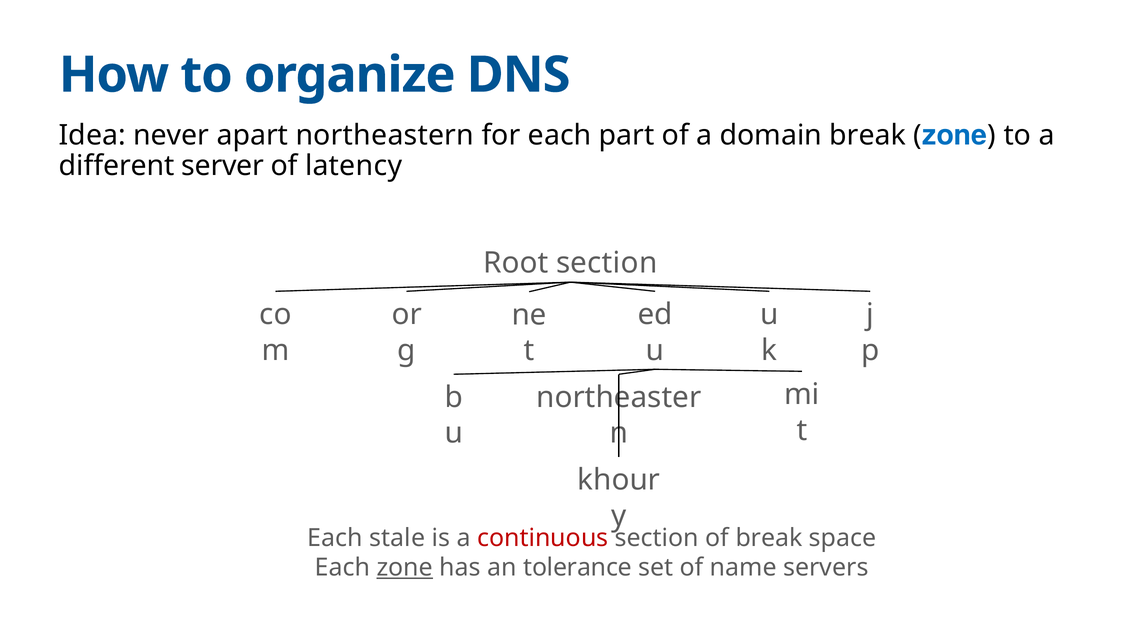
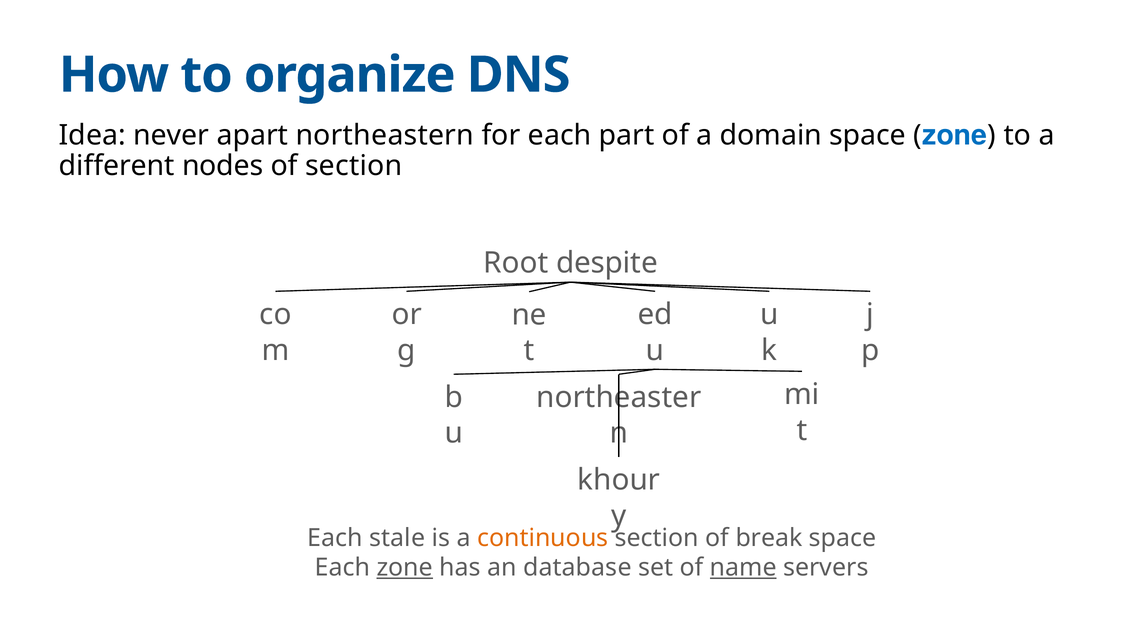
domain break: break -> space (868, 135)
server: server -> nodes (223, 166)
of latency: latency -> section (354, 166)
Root section: section -> despite (607, 263)
continuous colour: red -> orange (543, 538)
tolerance: tolerance -> database (577, 568)
name underline: none -> present (743, 568)
